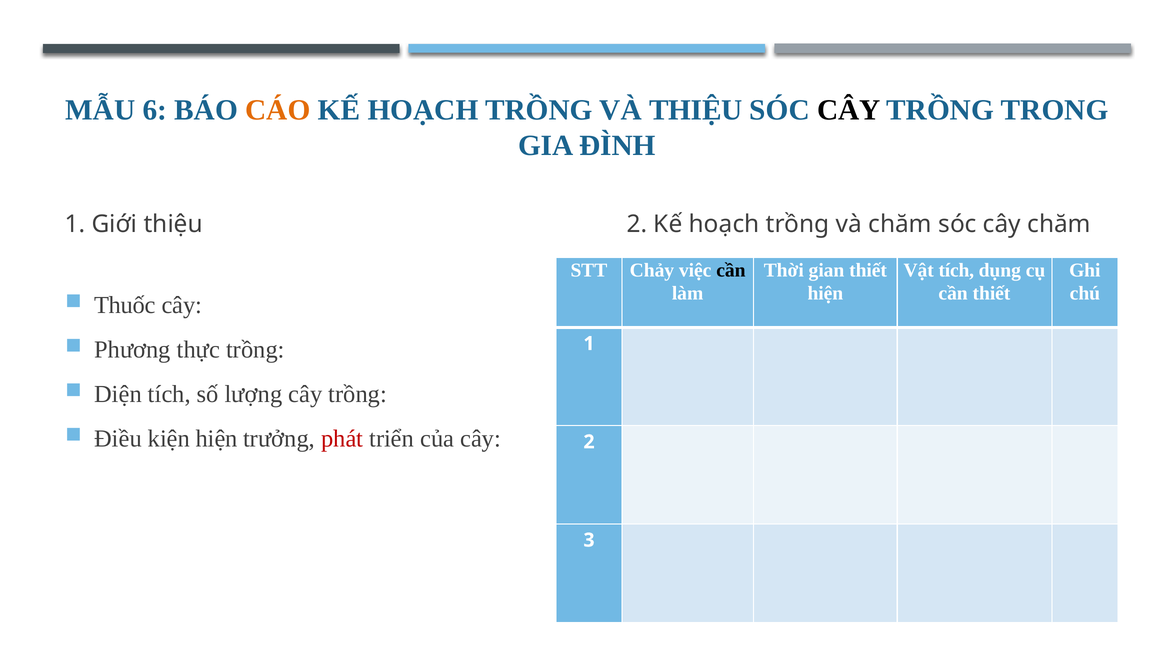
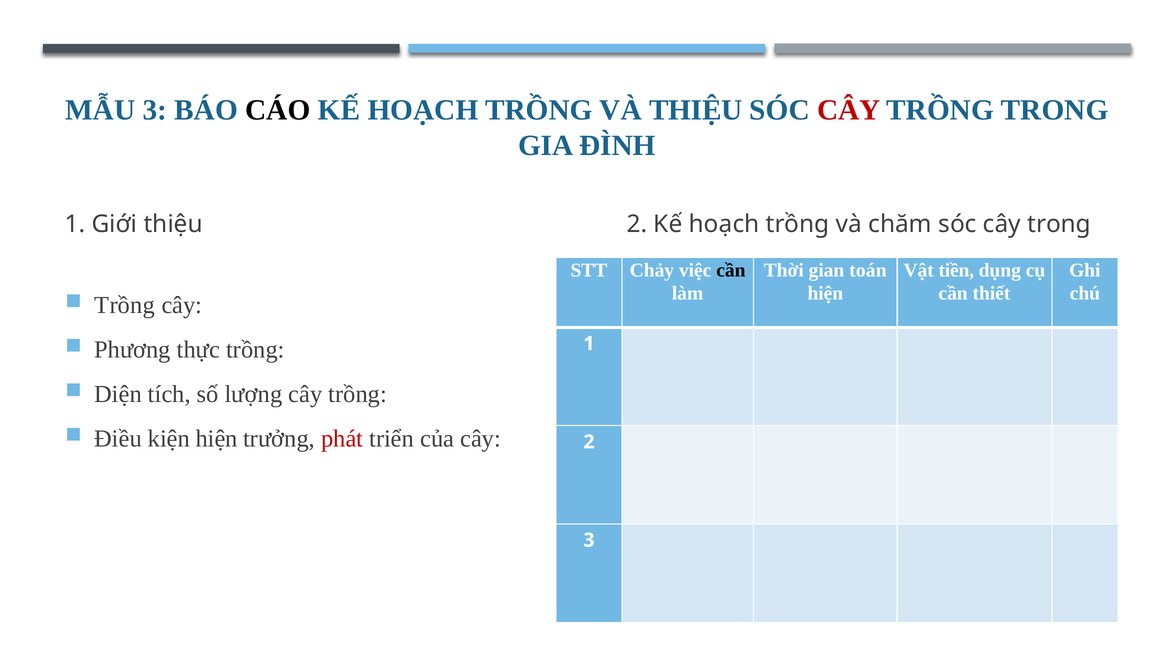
MẪU 6: 6 -> 3 (155, 110)
CÁO colour: orange -> black (278, 110)
CÂY colour: black -> red (849, 110)
cây chăm: chăm -> trong (1059, 224)
gian thiết: thiết -> toán (868, 270)
Vật tích: tích -> tiền (956, 270)
Thuốc: Thuốc -> Trồng (125, 306)
